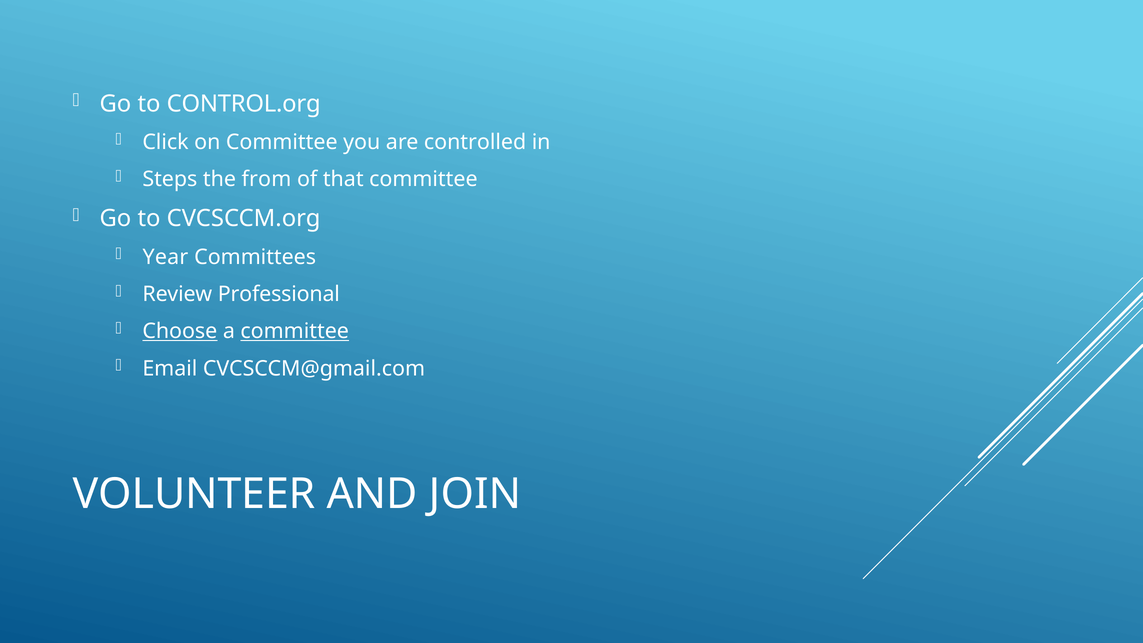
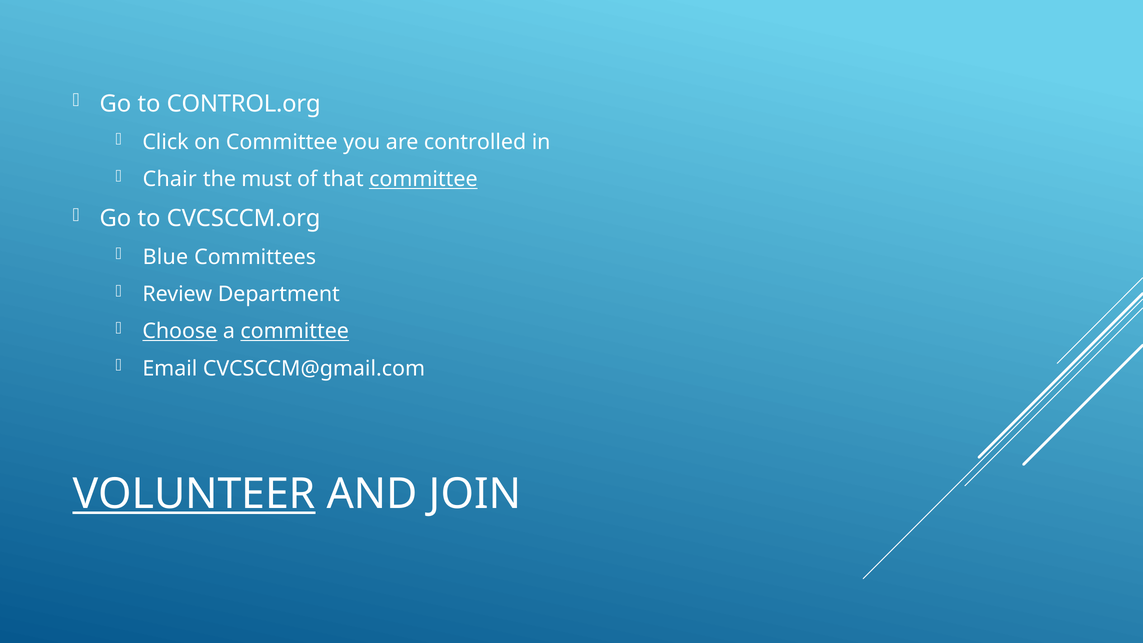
Steps: Steps -> Chair (170, 179)
from: from -> must (267, 179)
committee underline: none -> present (423, 179)
Year: Year -> Blue (165, 257)
Professional: Professional -> Department (279, 294)
VOLUNTEER underline: none -> present (194, 494)
